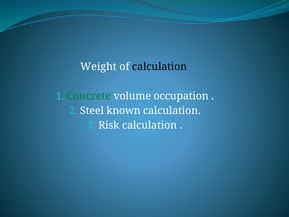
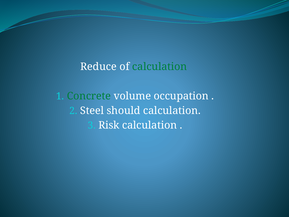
Weight: Weight -> Reduce (98, 67)
calculation colour: black -> green (160, 67)
known: known -> should (124, 110)
